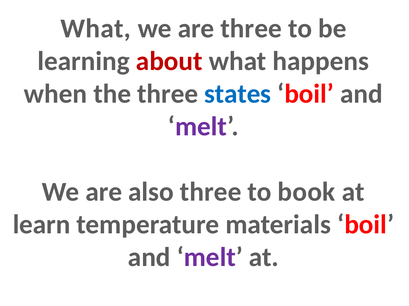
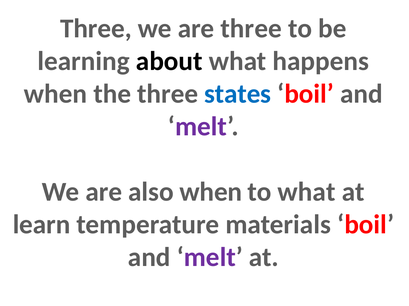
What: What -> Three (96, 29)
about colour: red -> black (169, 61)
also three: three -> when (211, 192)
to book: book -> what (307, 192)
